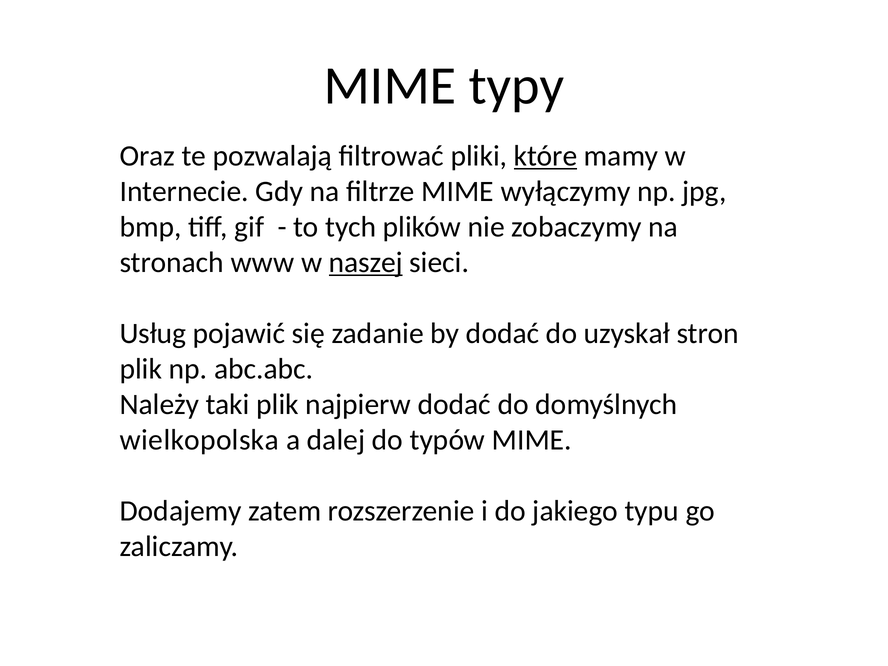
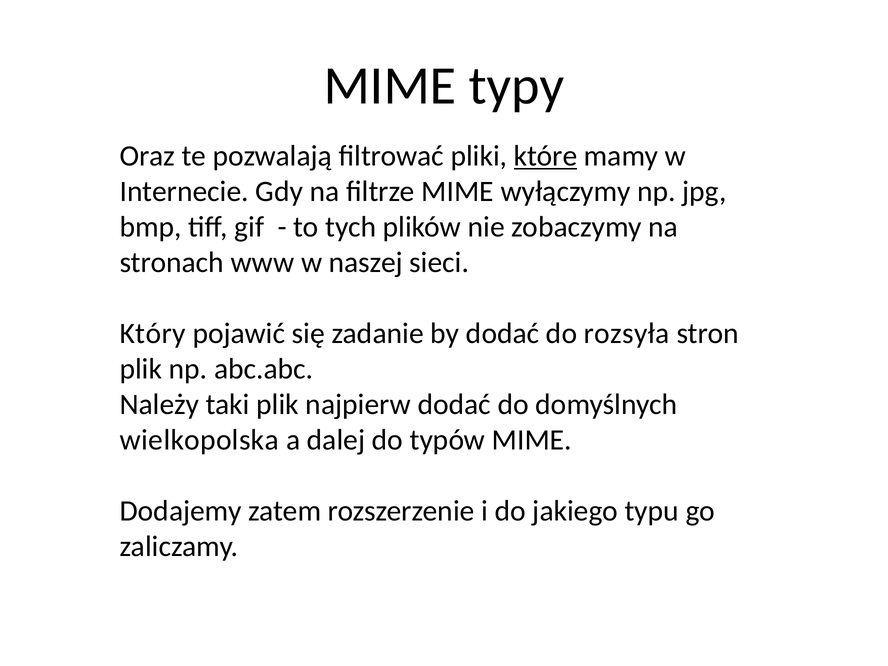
naszej underline: present -> none (366, 263)
Usług: Usług -> Który (153, 334)
uzyskał: uzyskał -> rozsyła (627, 334)
